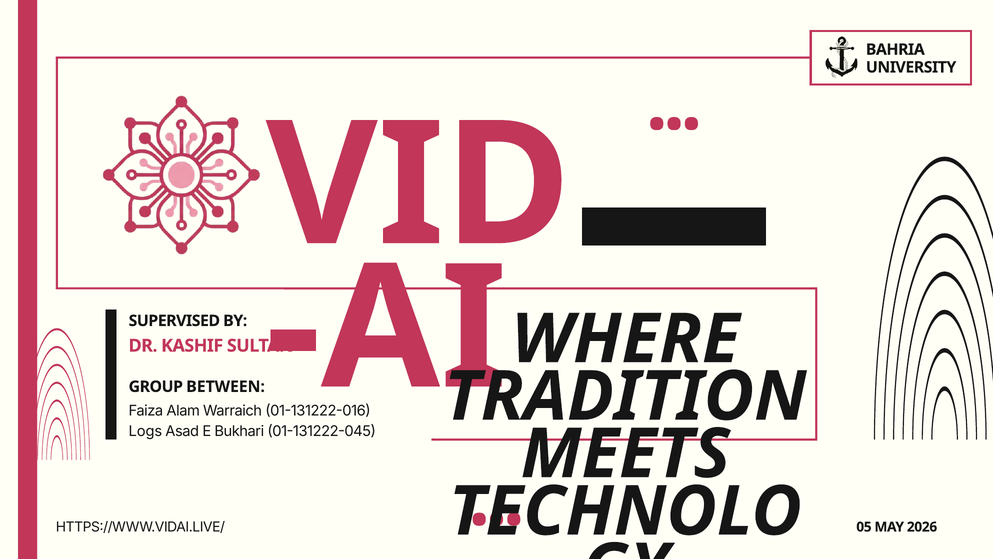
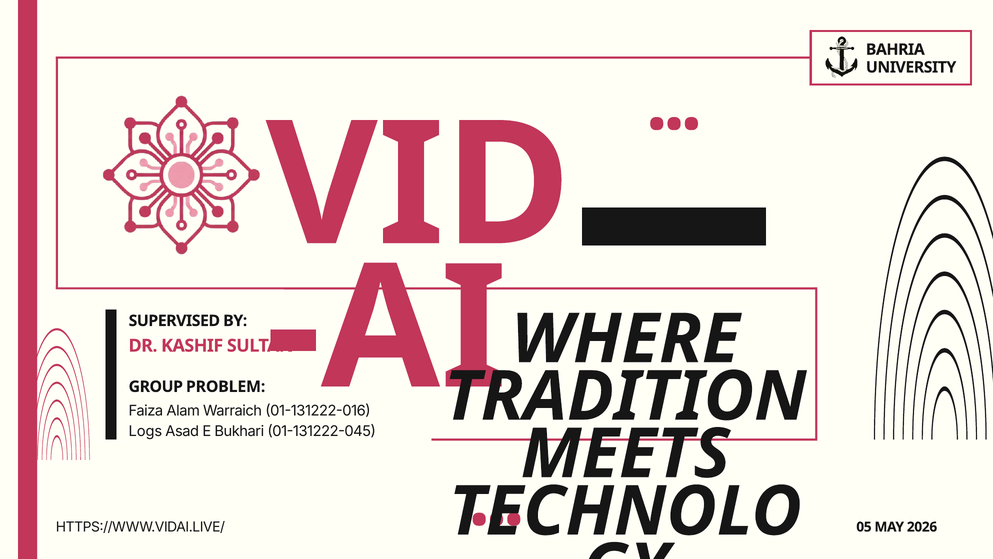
BETWEEN: BETWEEN -> PROBLEM (226, 386)
